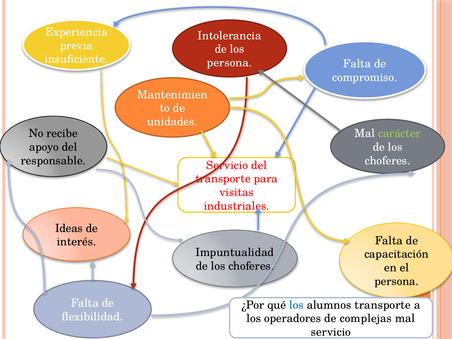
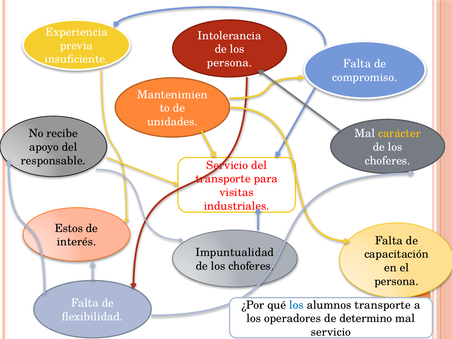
carácter colour: light green -> yellow (399, 134)
Ideas: Ideas -> Estos (69, 228)
complejas: complejas -> determino (366, 319)
